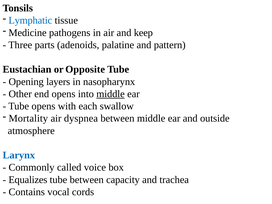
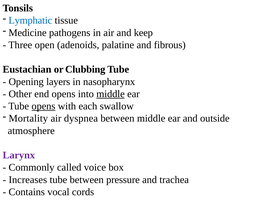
parts: parts -> open (45, 45)
pattern: pattern -> fibrous (170, 45)
Opposite: Opposite -> Clubbing (85, 69)
opens underline: none -> present (43, 106)
Larynx colour: blue -> purple (19, 155)
Equalizes: Equalizes -> Increases (28, 180)
capacity: capacity -> pressure (123, 180)
